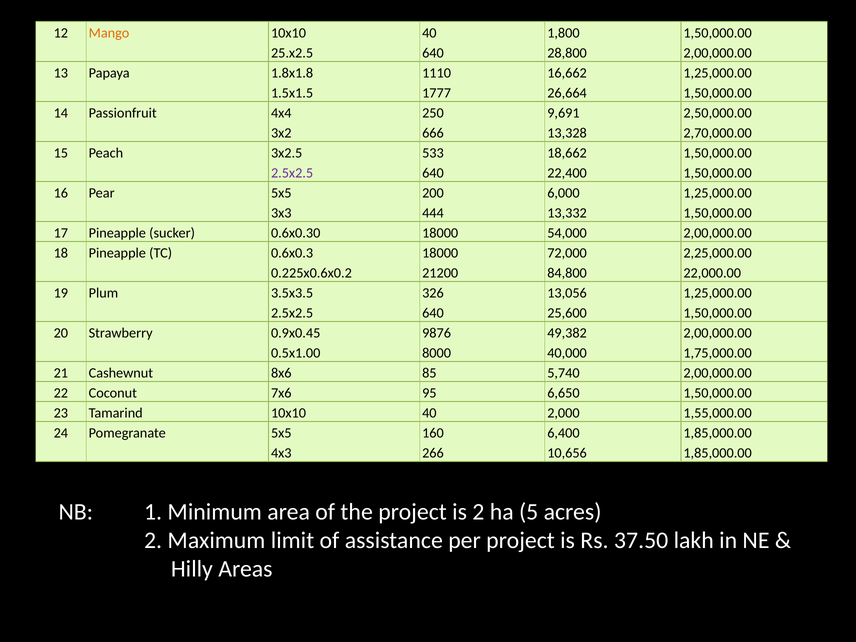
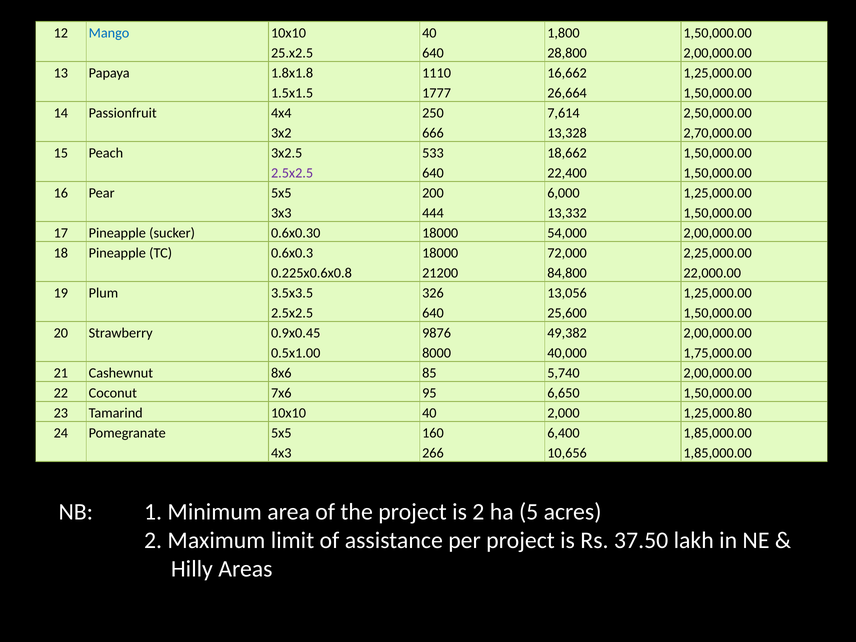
Mango colour: orange -> blue (109, 33)
9,691: 9,691 -> 7,614 (563, 113)
0.225x0.6x0.2: 0.225x0.6x0.2 -> 0.225x0.6x0.8 (311, 273)
1,55,000.00: 1,55,000.00 -> 1,25,000.80 (718, 413)
